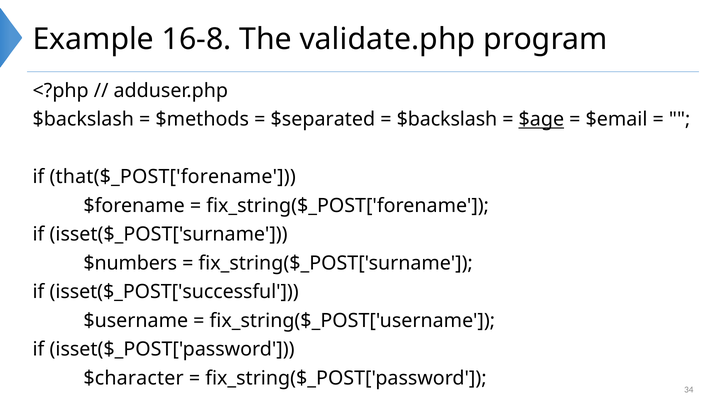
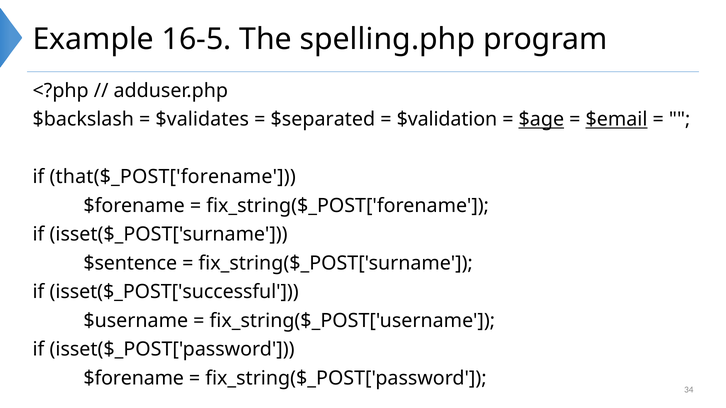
16-8: 16-8 -> 16-5 (197, 39)
validate.php: validate.php -> spelling.php (387, 39)
$methods: $methods -> $validates (202, 120)
$backslash: $backslash -> $validation (447, 120)
$email underline: none -> present (617, 120)
$numbers: $numbers -> $sentence (130, 263)
$character: $character -> $forename (134, 379)
